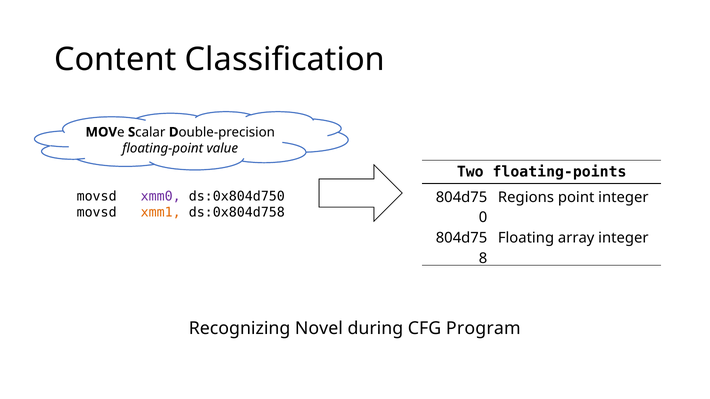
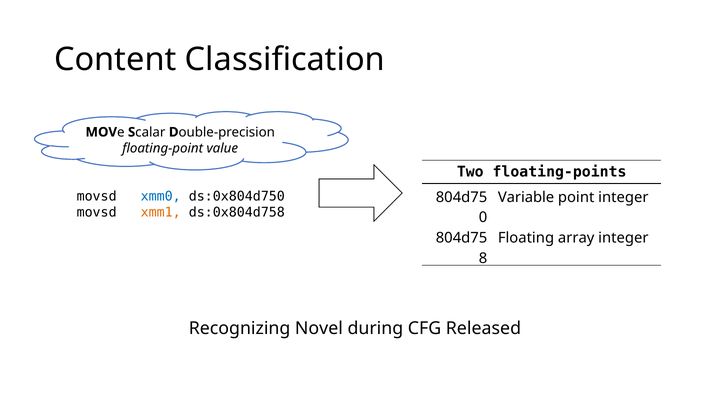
xmm0 colour: purple -> blue (161, 196)
Regions: Regions -> Variable (526, 197)
Program: Program -> Released (483, 329)
